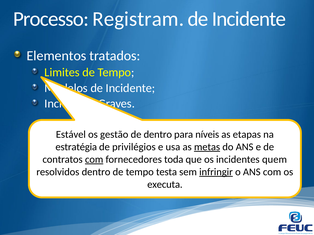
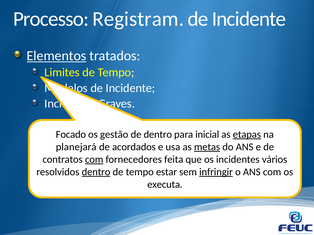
Elementos underline: none -> present (57, 56)
Estável: Estável -> Focado (71, 135)
níveis: níveis -> inicial (207, 135)
etapas underline: none -> present (247, 135)
estratégia: estratégia -> planejará (76, 147)
privilégios: privilégios -> acordados (134, 147)
toda: toda -> feita (174, 160)
quem: quem -> vários (275, 160)
dentro underline: none -> present (96, 172)
testa: testa -> estar (167, 172)
